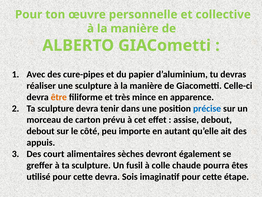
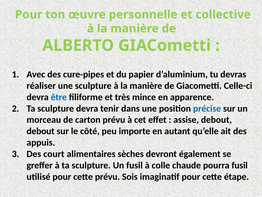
être colour: orange -> blue (59, 97)
pourra êtes: êtes -> fusil (240, 165)
cette devra: devra -> prévu (107, 176)
